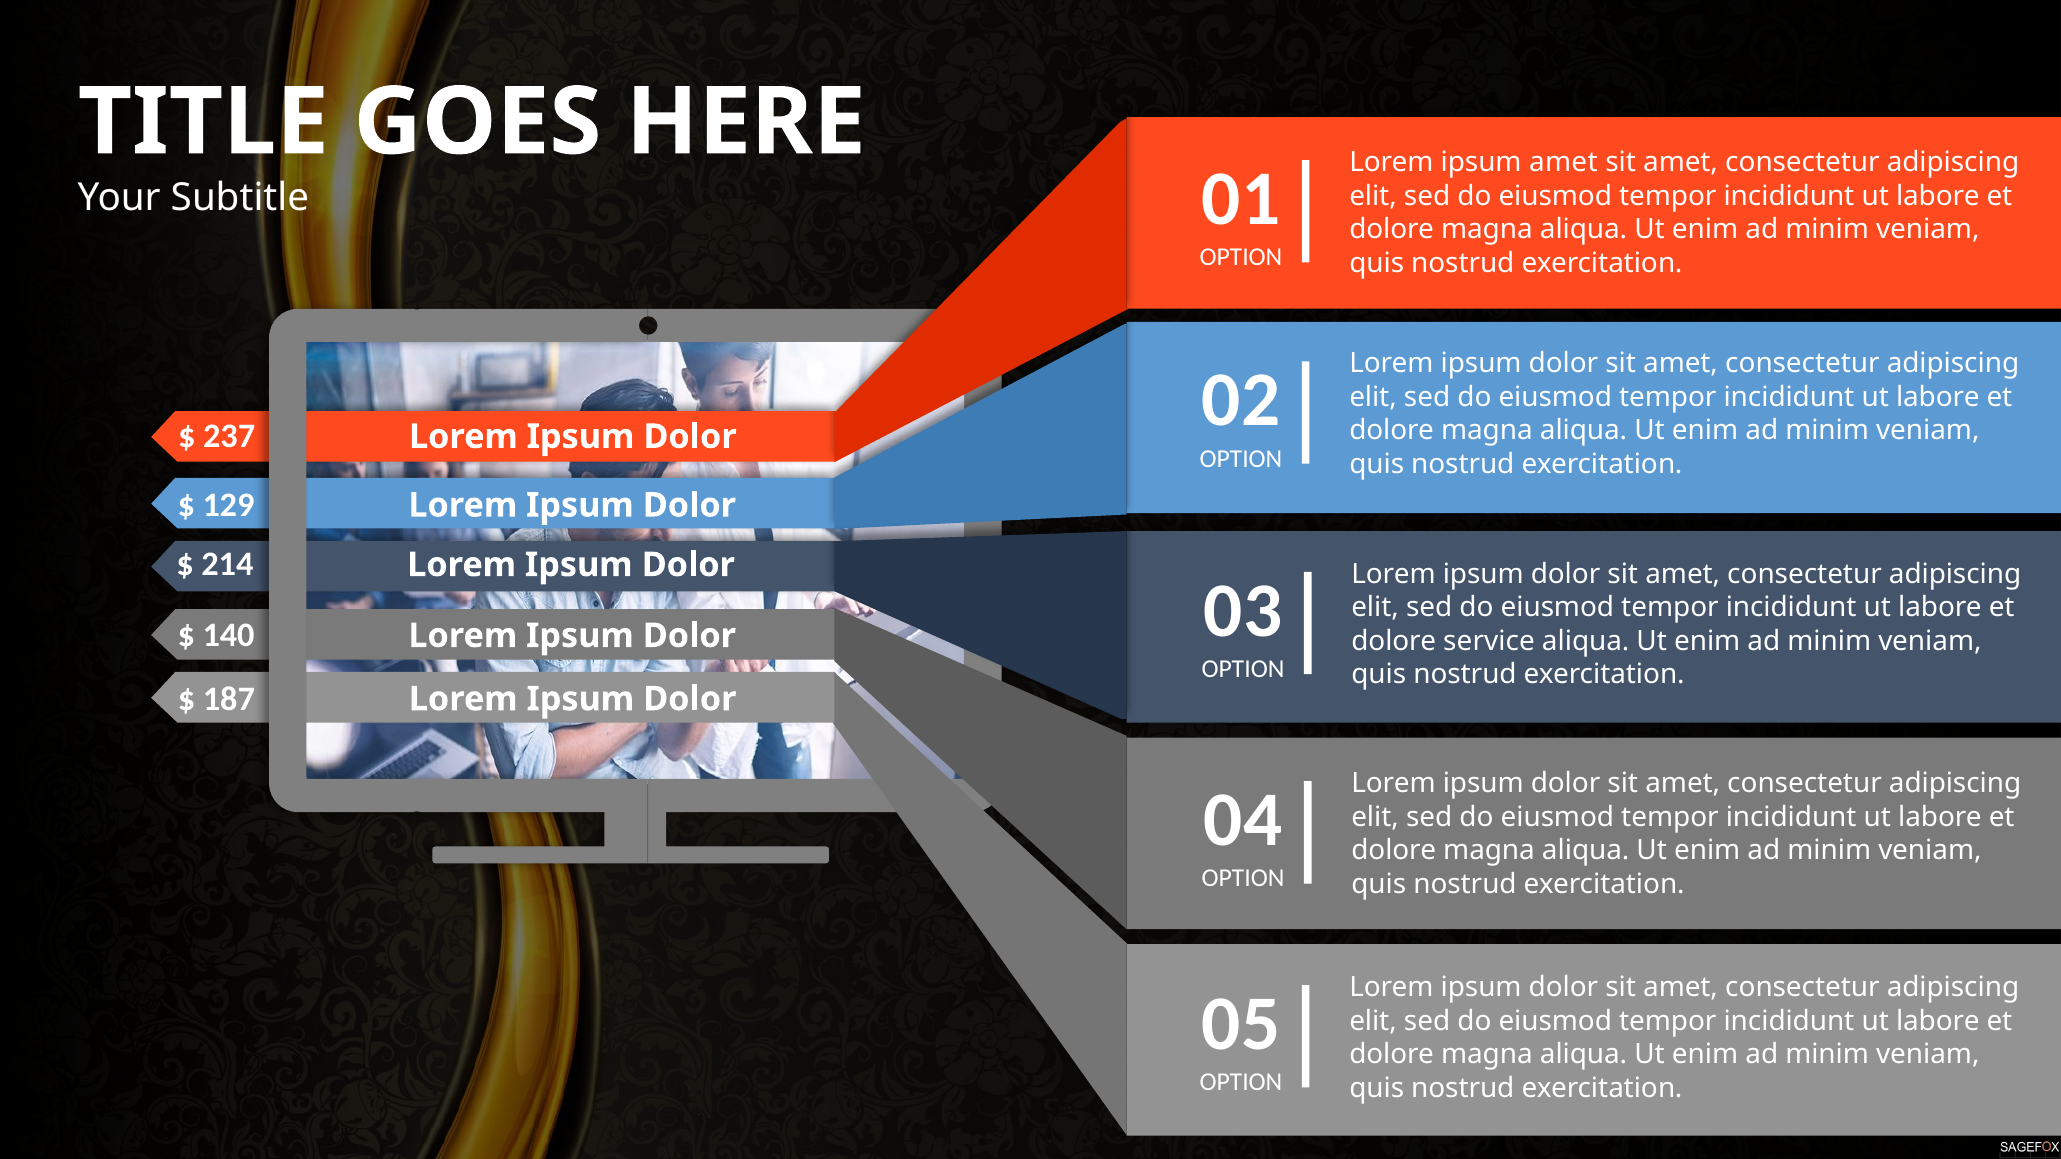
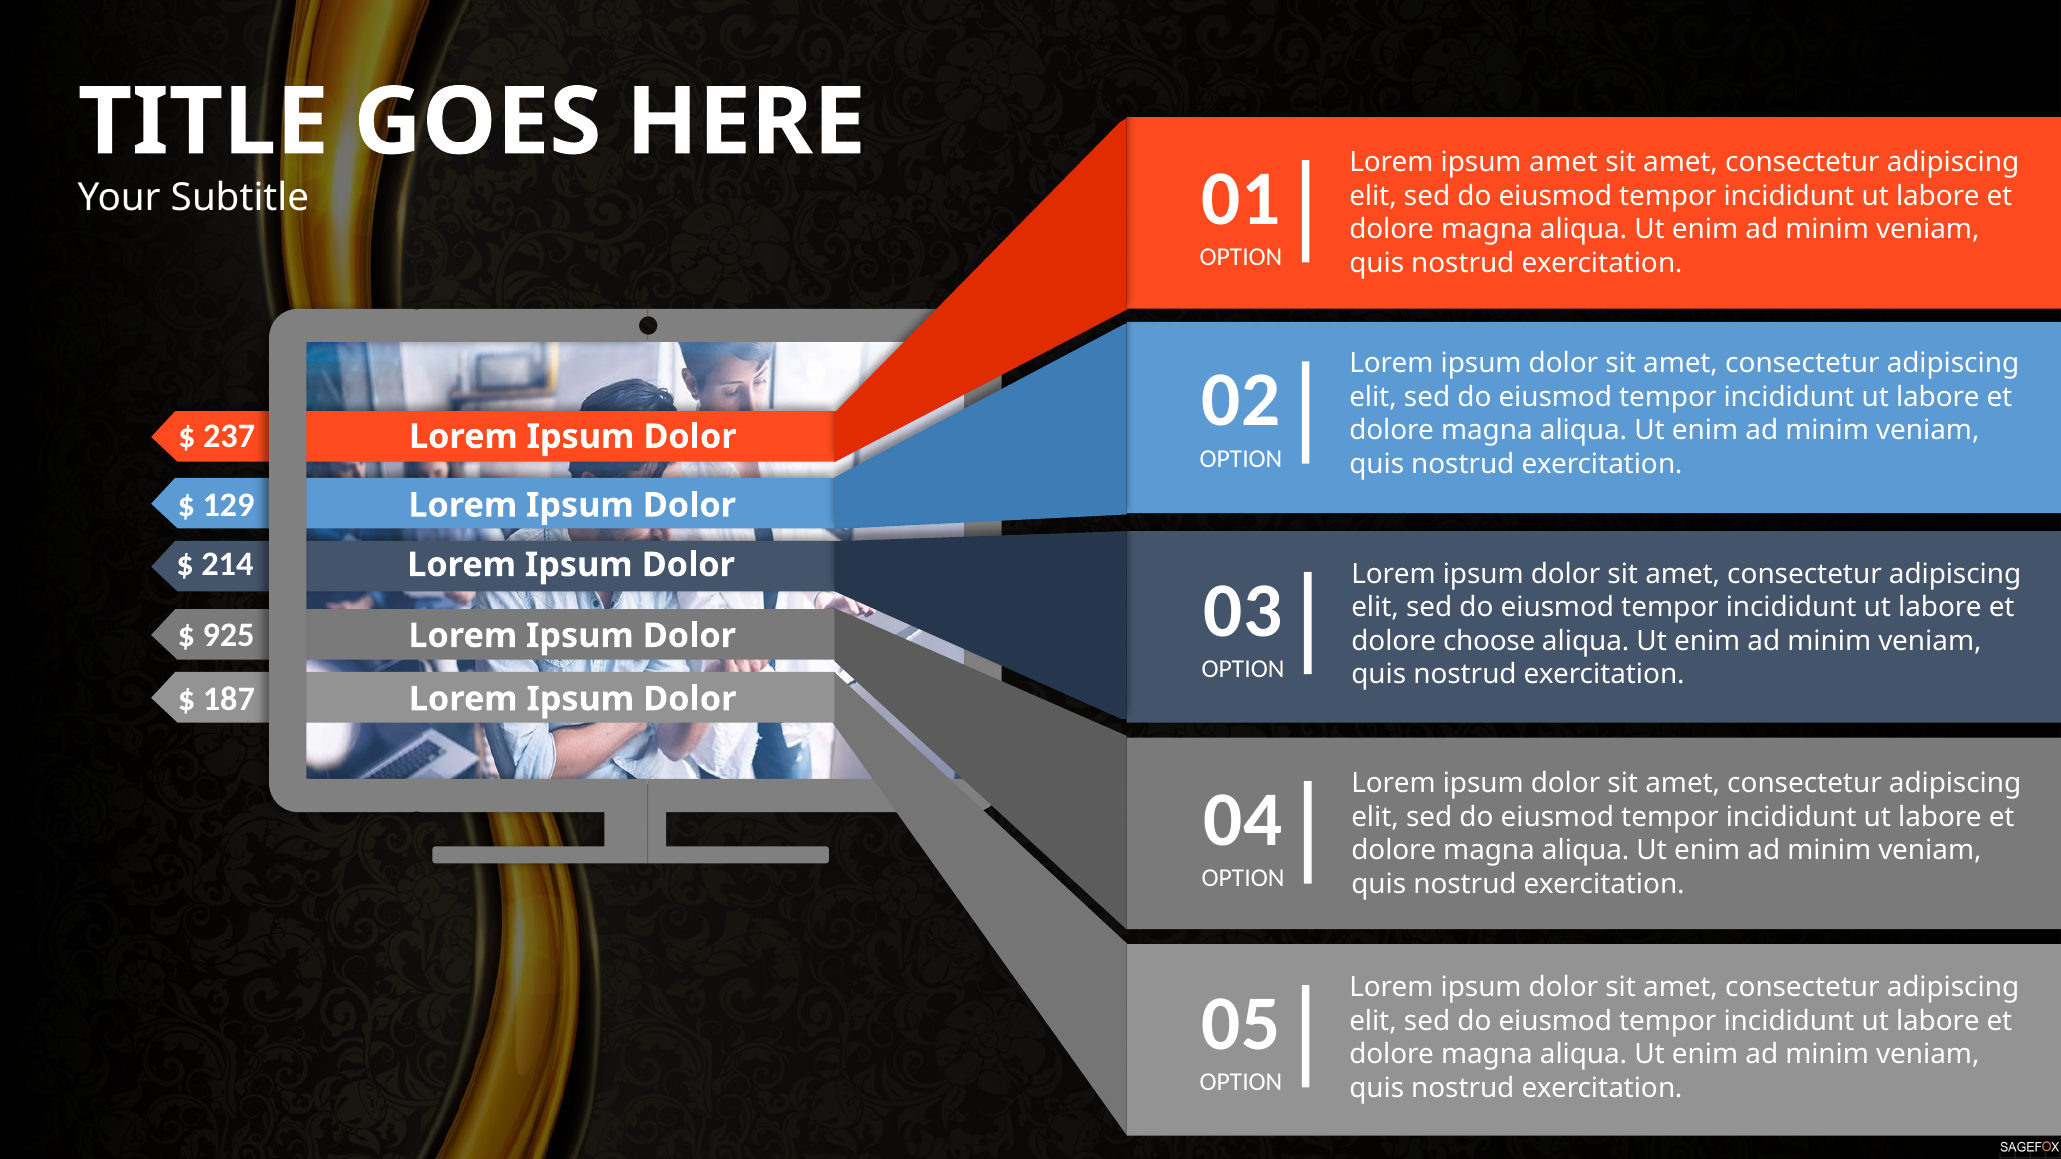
140: 140 -> 925 (229, 636)
service: service -> choose (1489, 641)
